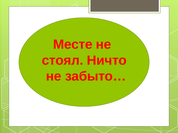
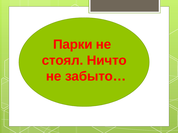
Месте: Месте -> Парки (73, 45)
